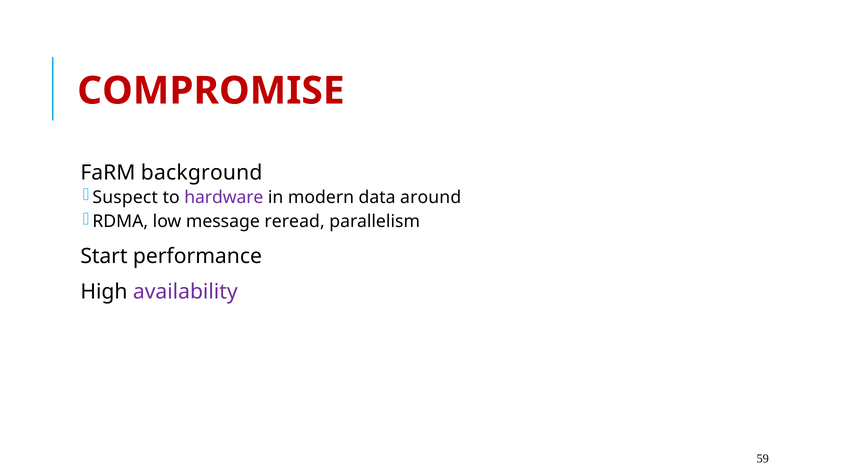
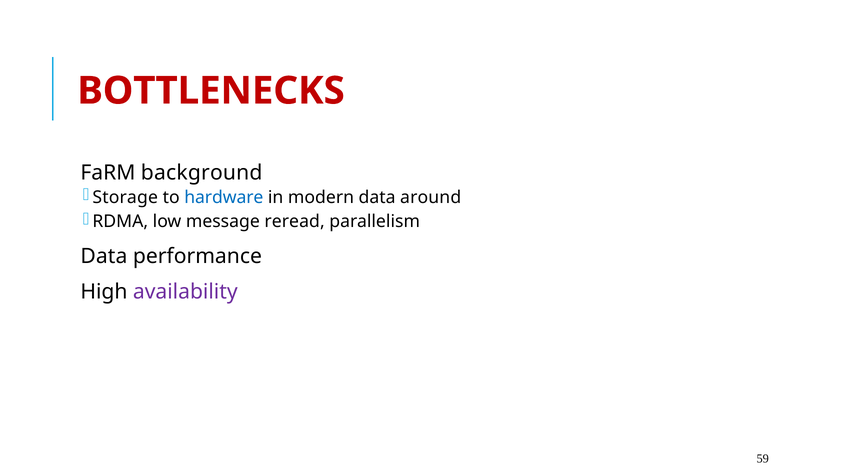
COMPROMISE: COMPROMISE -> BOTTLENECKS (211, 91)
Suspect: Suspect -> Storage (125, 197)
hardware colour: purple -> blue (224, 197)
Start: Start -> Data (104, 256)
